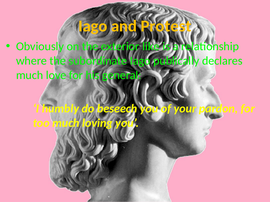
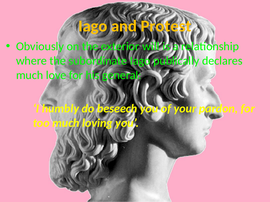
like: like -> will (151, 46)
